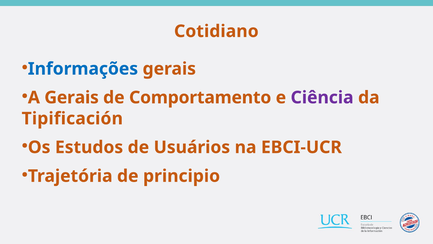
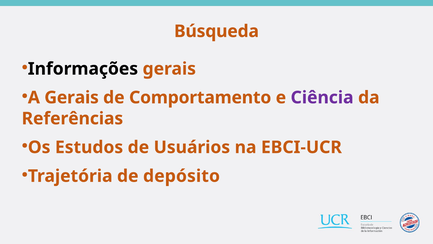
Cotidiano: Cotidiano -> Búsqueda (216, 31)
Informações colour: blue -> black (83, 69)
Tipificación: Tipificación -> Referências (72, 118)
principio: principio -> depósito (181, 176)
